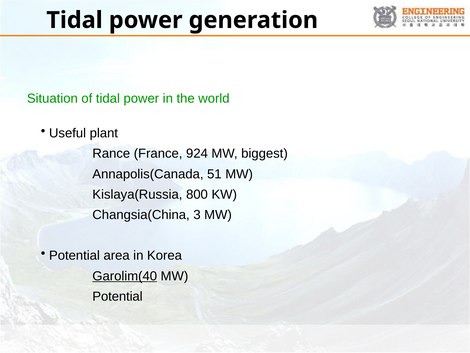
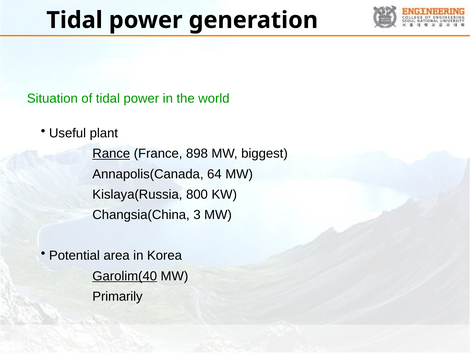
Rance underline: none -> present (111, 153)
924: 924 -> 898 (197, 153)
51: 51 -> 64 (214, 174)
Potential: Potential -> Primarily (117, 296)
